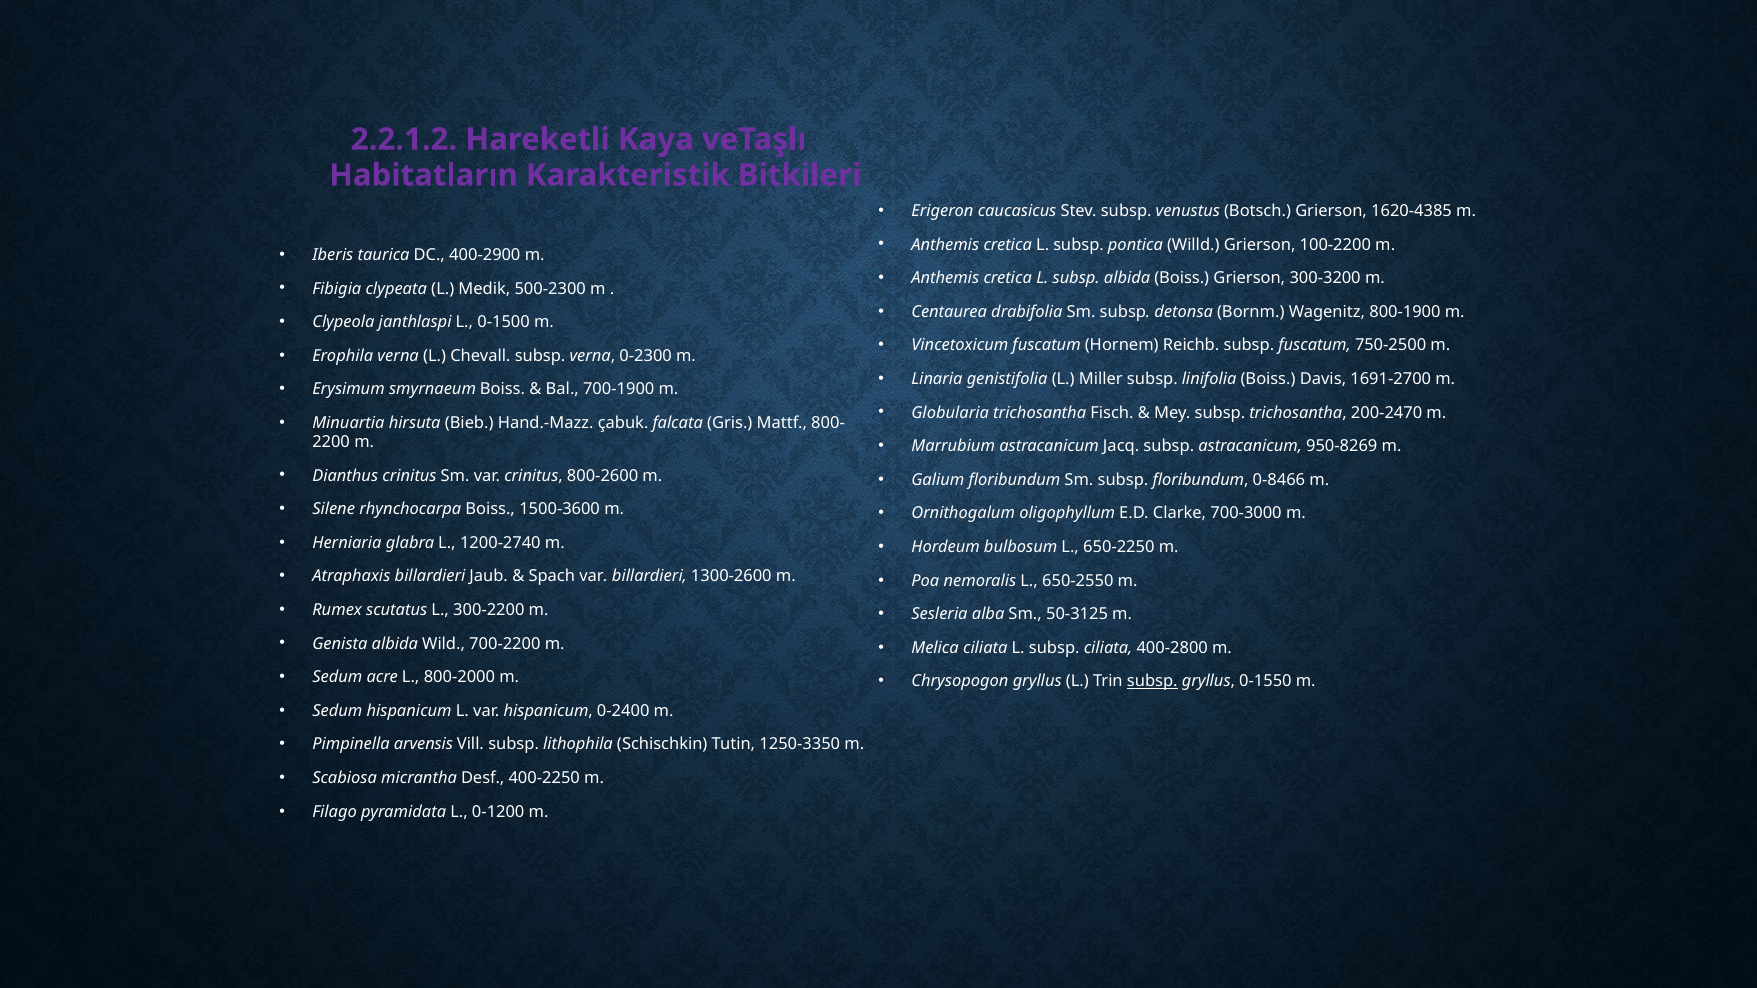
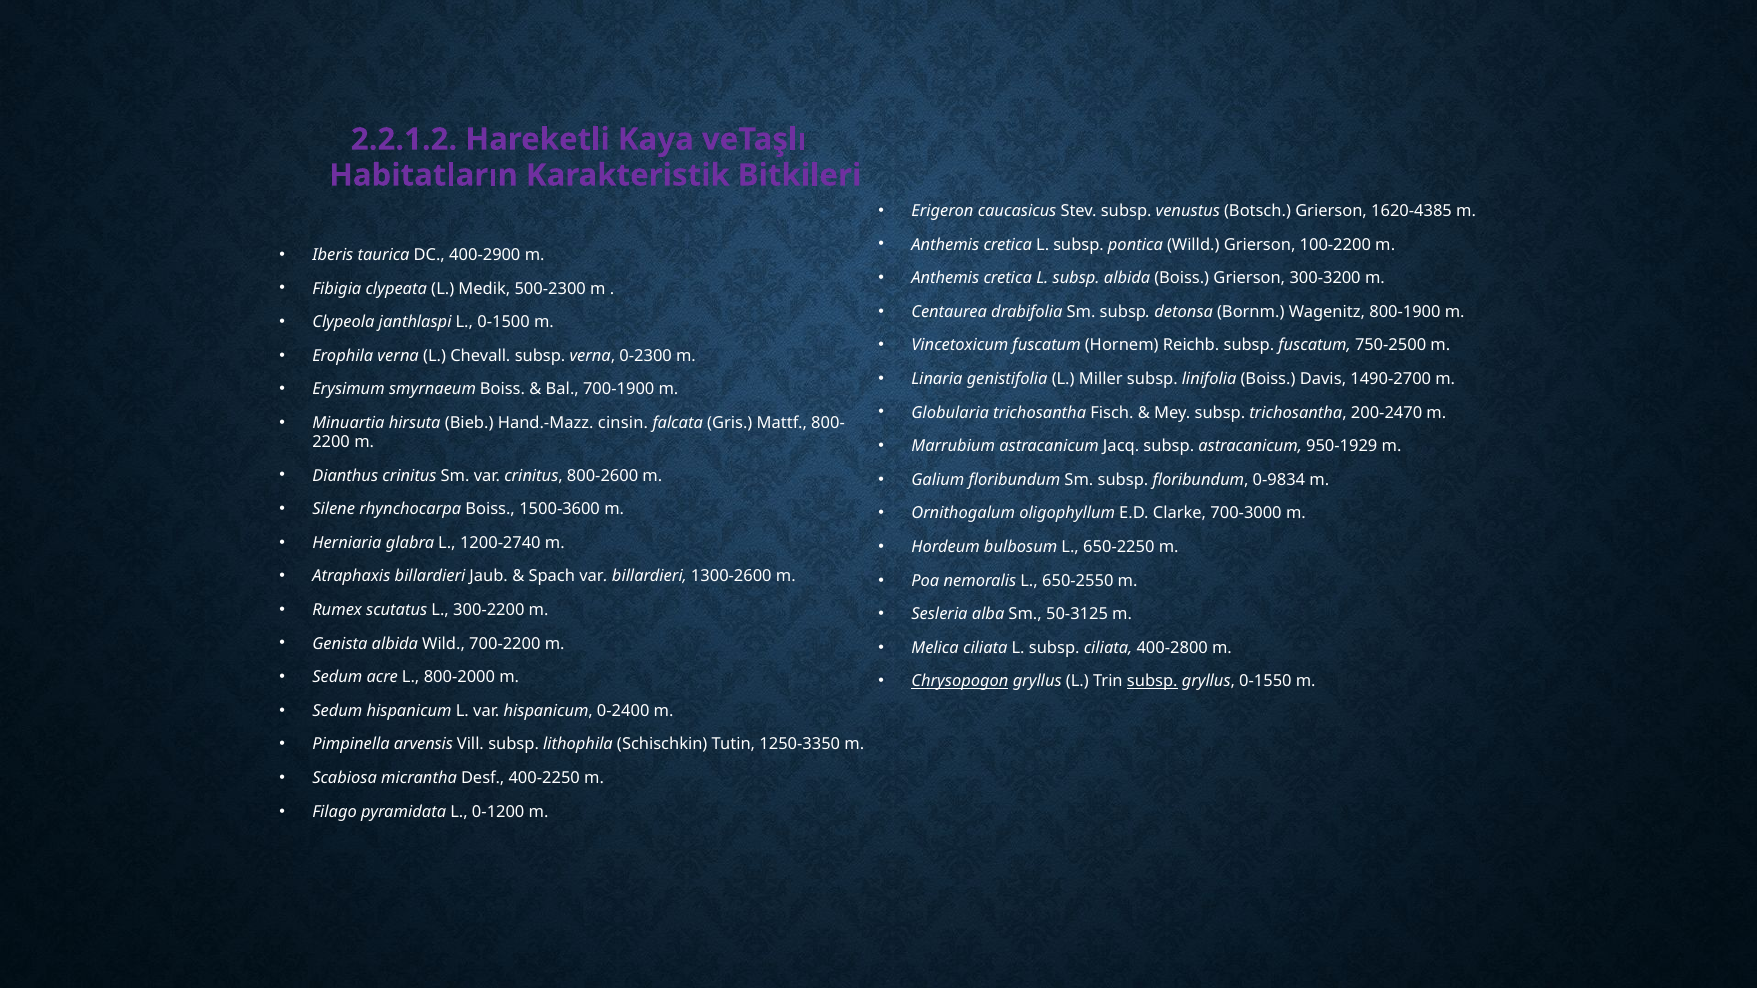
1691-2700: 1691-2700 -> 1490-2700 (1391, 379)
çabuk: çabuk -> cinsin (623, 423)
950-8269: 950-8269 -> 950-1929 (1342, 446)
0-8466: 0-8466 -> 0-9834 (1279, 480)
Chrysopogon underline: none -> present (960, 682)
